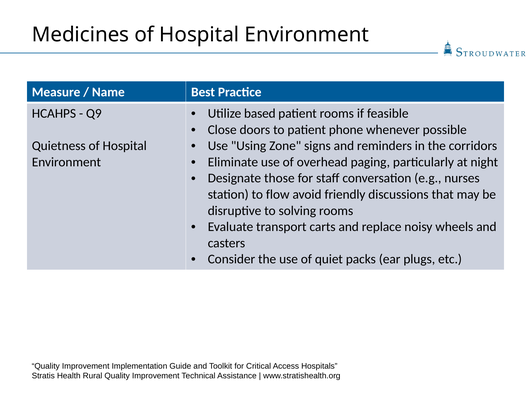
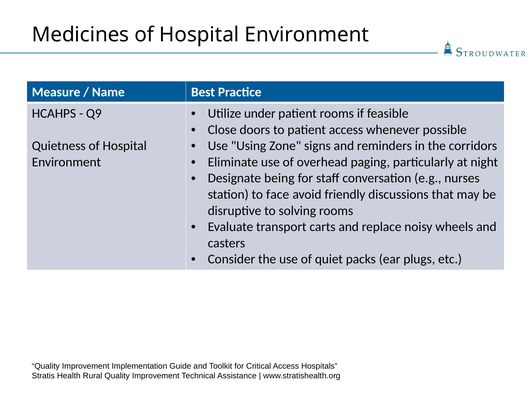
based: based -> under (260, 114)
patient phone: phone -> access (346, 130)
those: those -> being (279, 178)
flow: flow -> face (278, 195)
